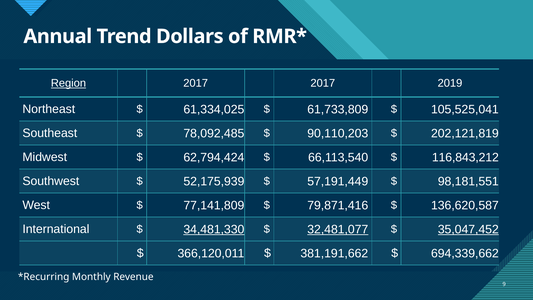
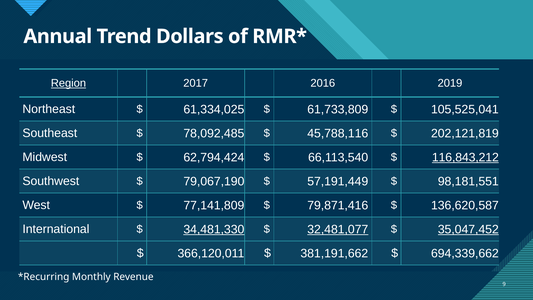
2017 2017: 2017 -> 2016 (323, 83)
90,110,203: 90,110,203 -> 45,788,116 (338, 133)
116,843,212 underline: none -> present (465, 157)
52,175,939: 52,175,939 -> 79,067,190 (214, 181)
